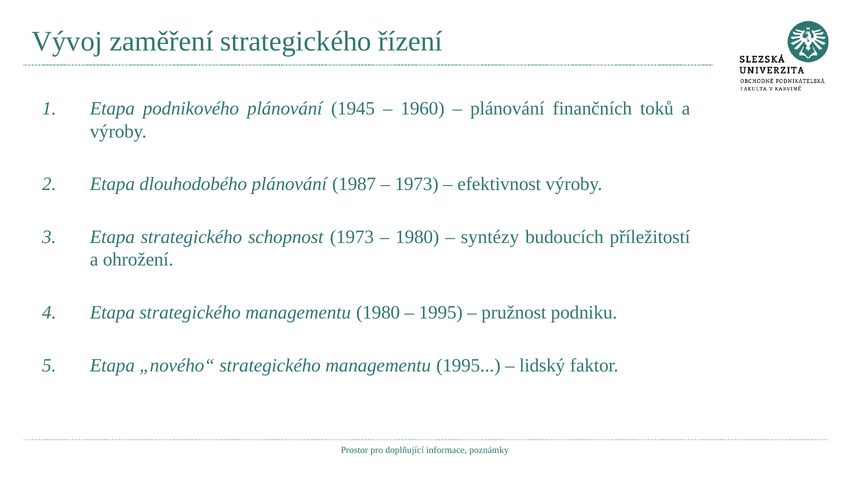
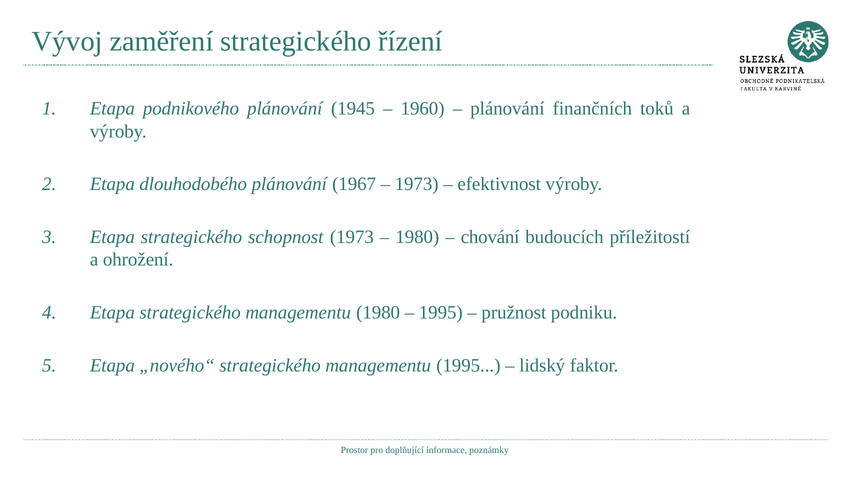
1987: 1987 -> 1967 (354, 184)
syntézy: syntézy -> chování (490, 237)
